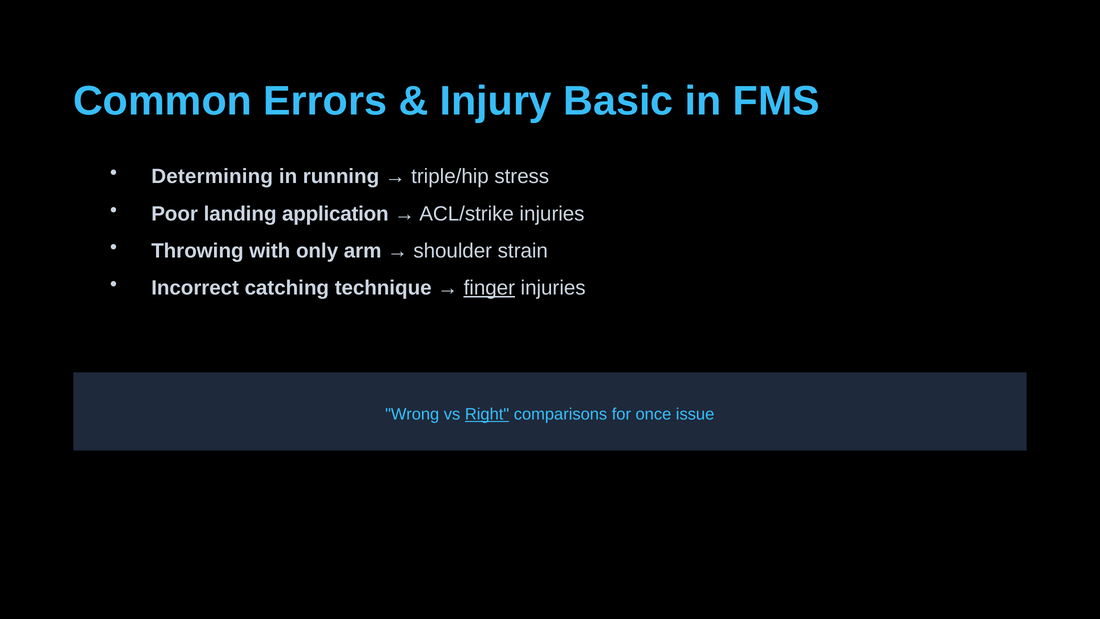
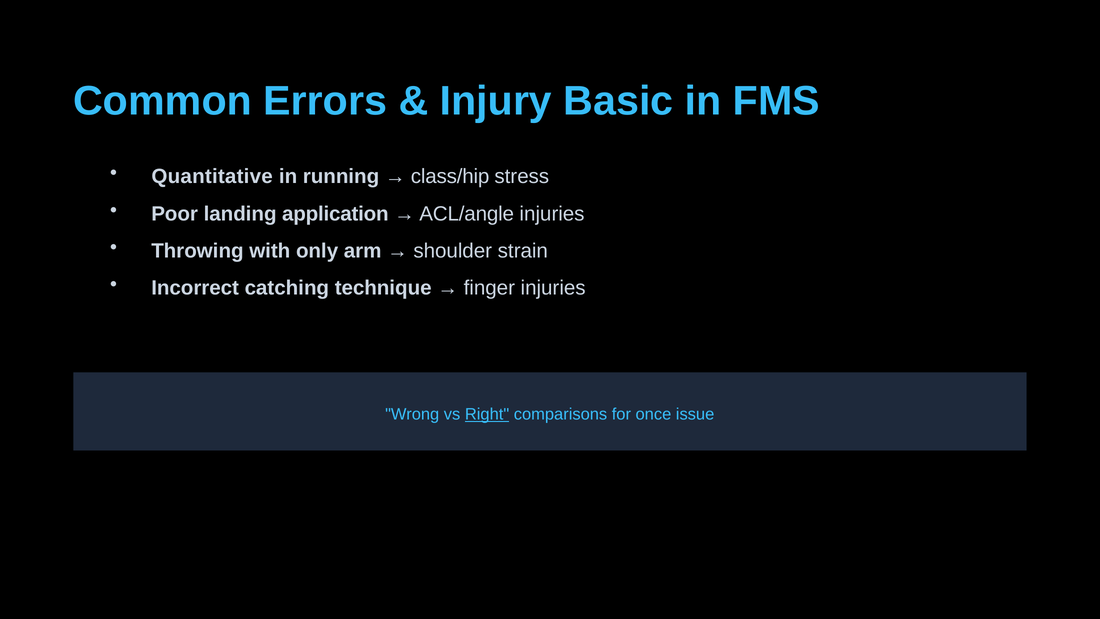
Determining: Determining -> Quantitative (212, 177)
triple/hip: triple/hip -> class/hip (450, 177)
ACL/strike: ACL/strike -> ACL/angle (467, 214)
finger underline: present -> none (489, 288)
